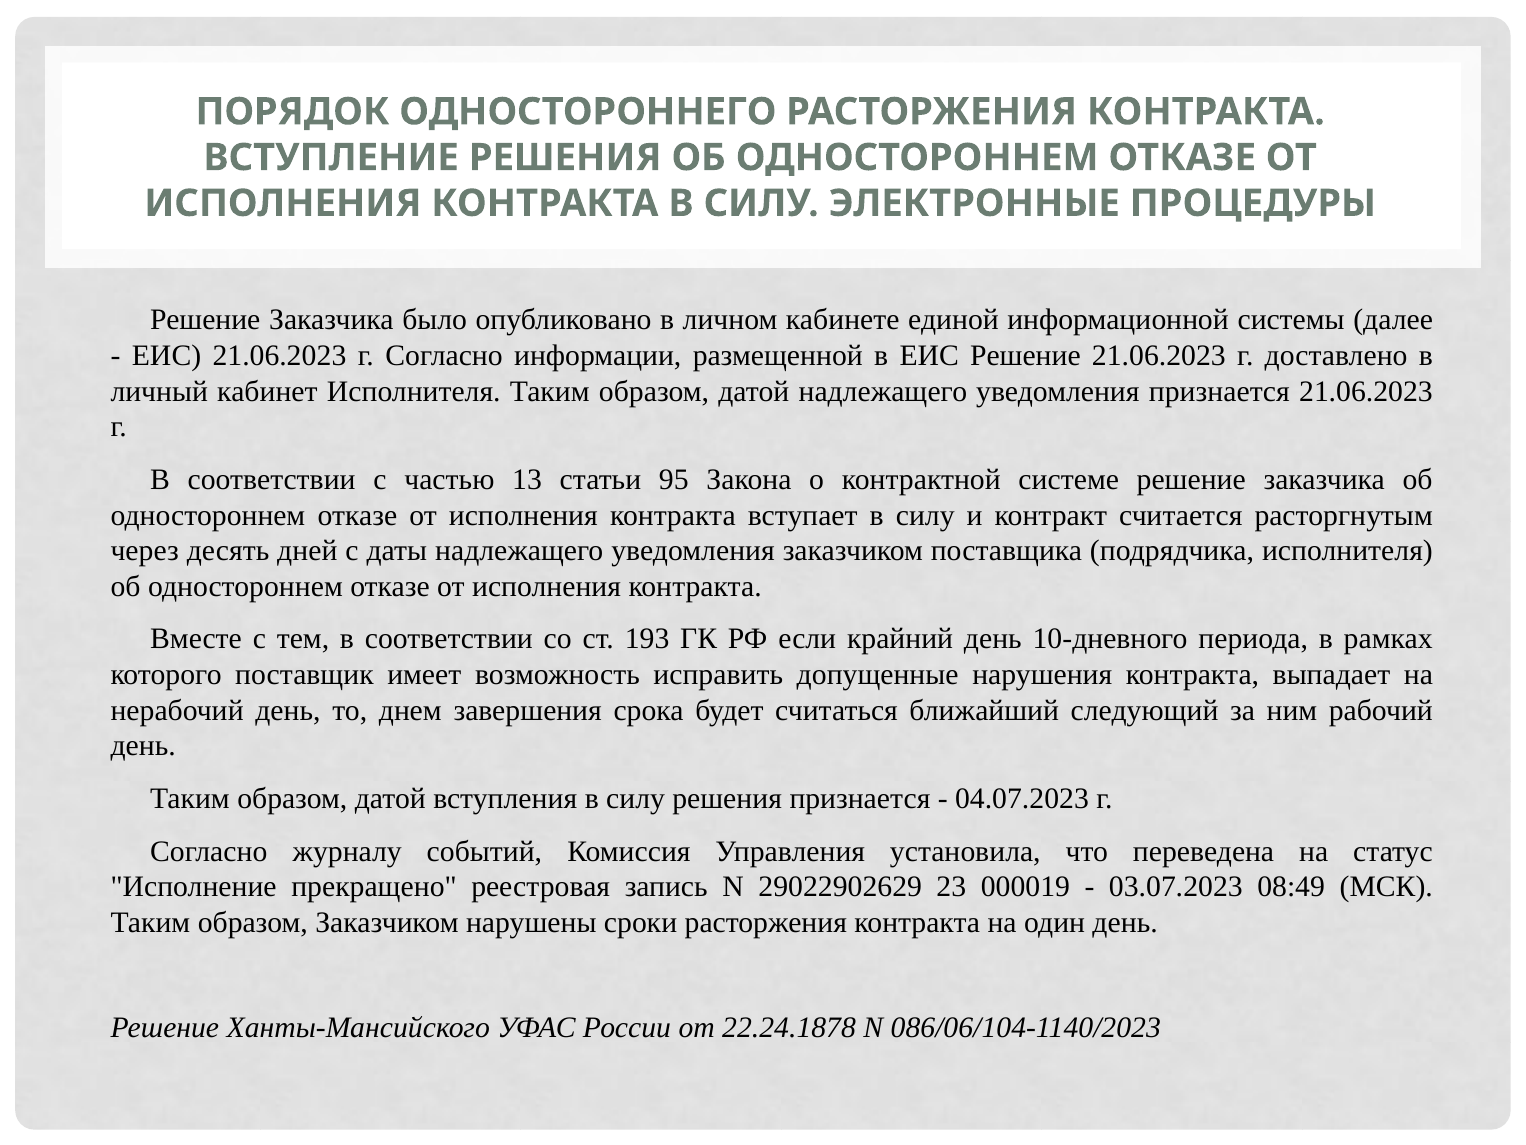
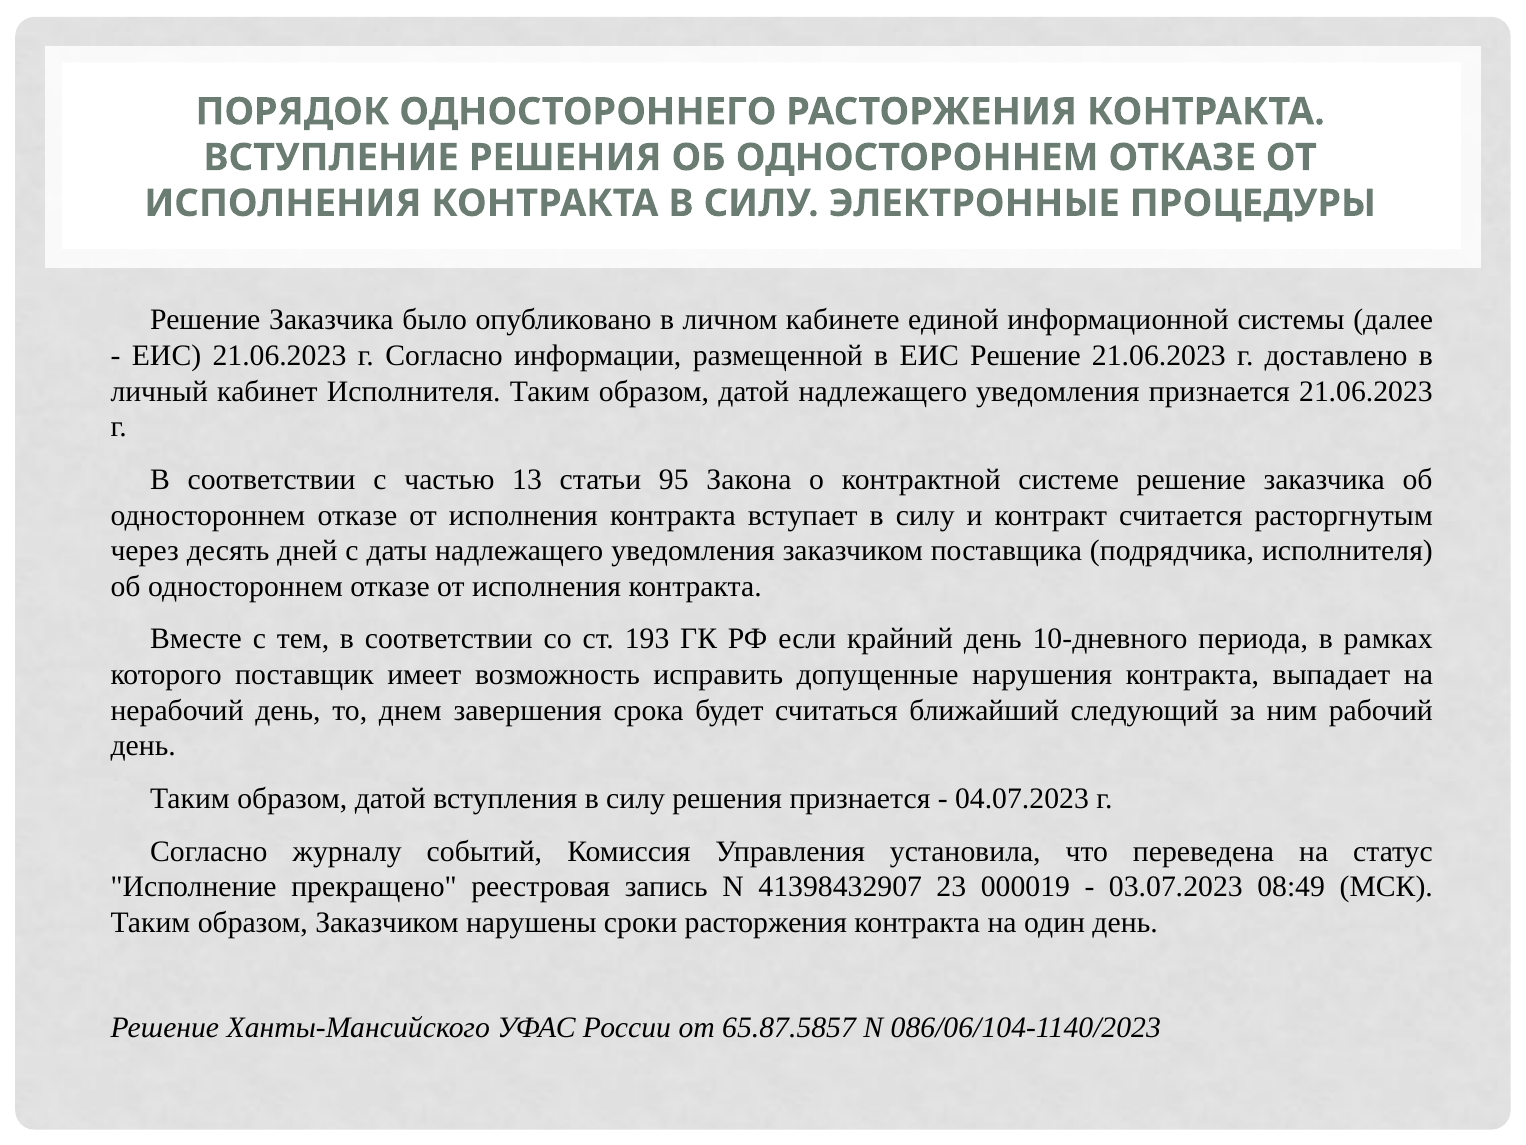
29022902629: 29022902629 -> 41398432907 (840, 887)
22.24.1878: 22.24.1878 -> 65.87.5857 (789, 1027)
